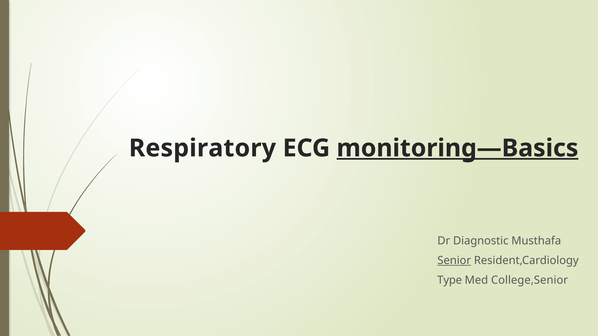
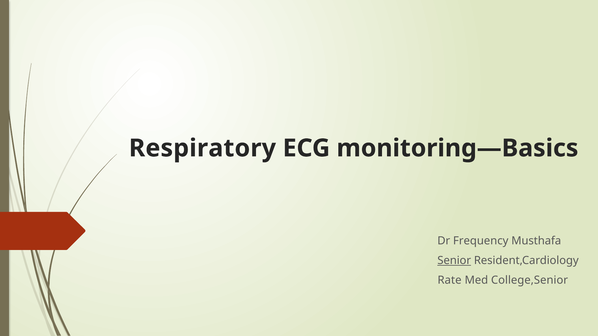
monitoring—Basics underline: present -> none (457, 148)
Diagnostic: Diagnostic -> Frequency (481, 241)
Type: Type -> Rate (450, 280)
